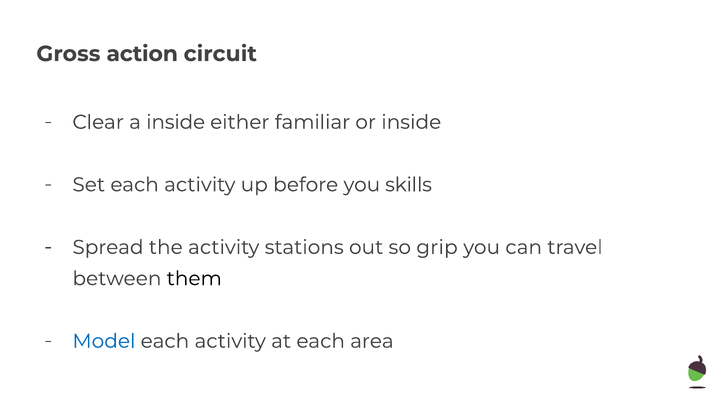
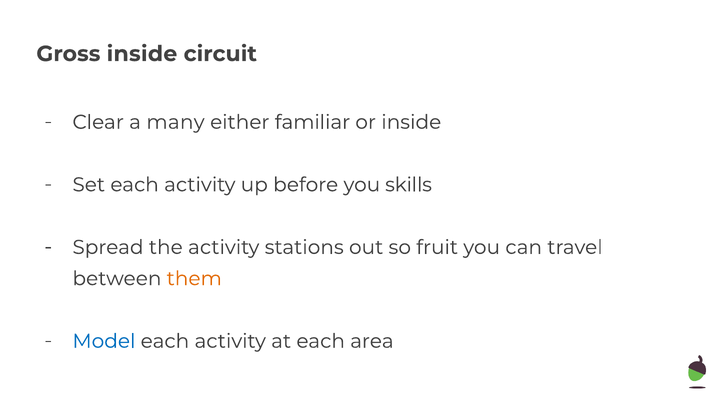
Gross action: action -> inside (142, 54)
a inside: inside -> many (175, 122)
grip: grip -> fruit (437, 248)
them colour: black -> orange (194, 279)
